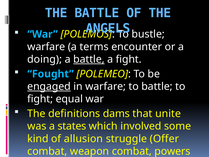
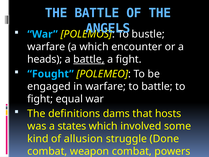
a terms: terms -> which (94, 47)
doing: doing -> heads (45, 59)
engaged underline: present -> none (49, 86)
unite: unite -> hosts (168, 113)
Offer: Offer -> Done (164, 139)
